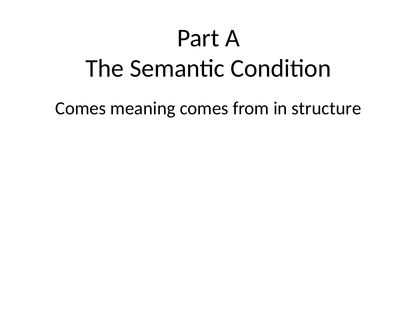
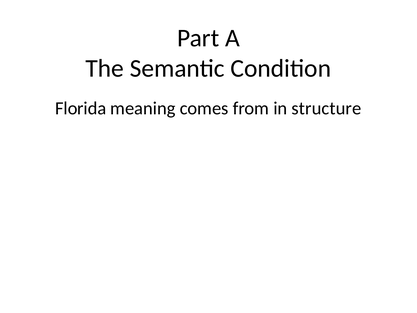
Comes: Comes -> Florida (81, 108)
